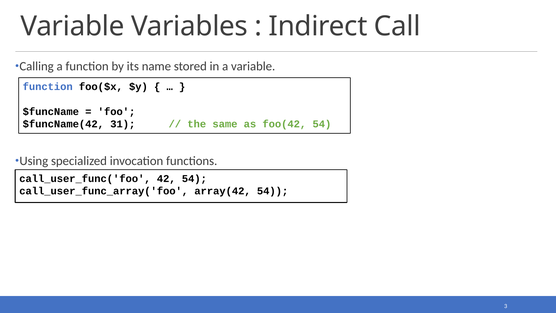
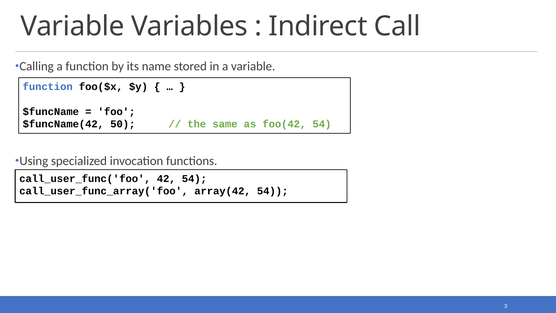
31: 31 -> 50 (123, 124)
